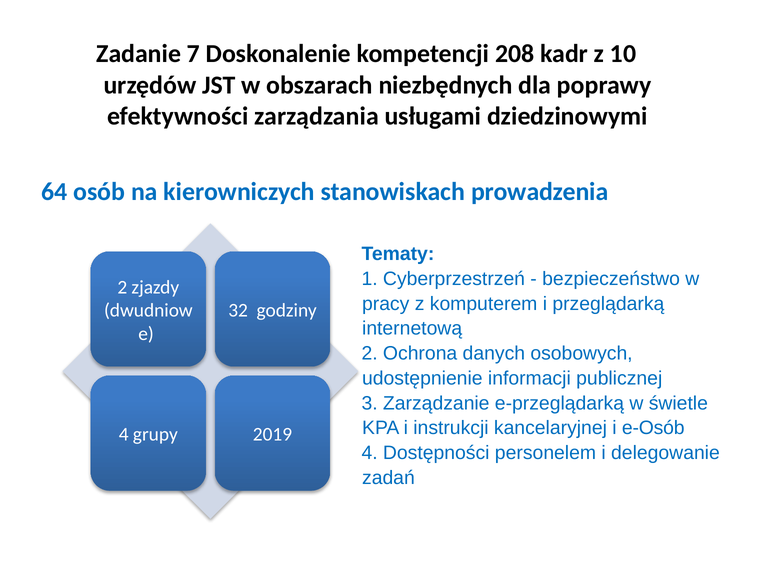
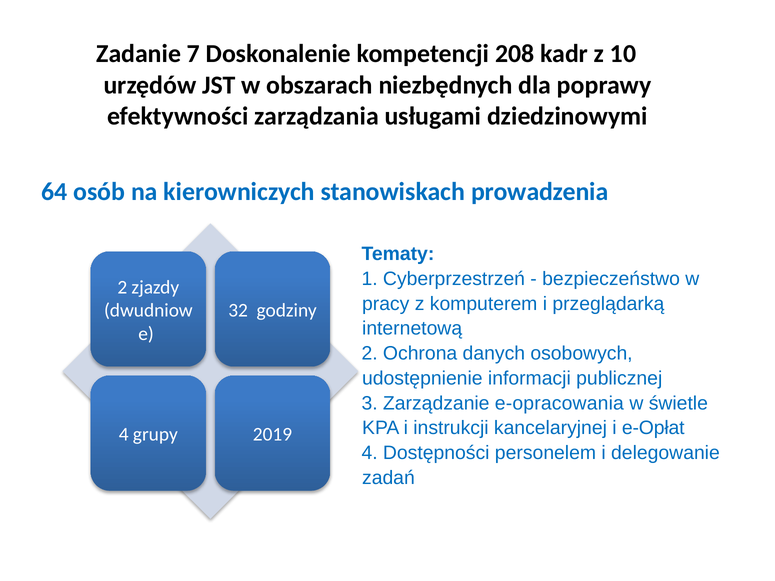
e-przeglądarką: e-przeglądarką -> e-opracowania (559, 403)
e-Osób: e-Osób -> e-Opłat (653, 428)
